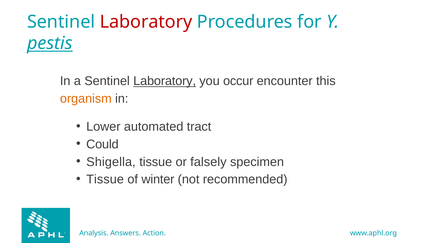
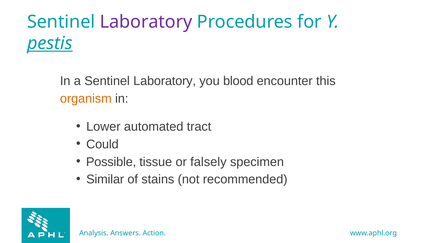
Laboratory colour: red -> purple (146, 22)
Laboratory underline: present -> none (165, 81)
occur: occur -> blood (238, 81)
Shigella: Shigella -> Possible (111, 162)
Tissue: Tissue -> Similar (105, 179)
winter: winter -> stains (158, 179)
